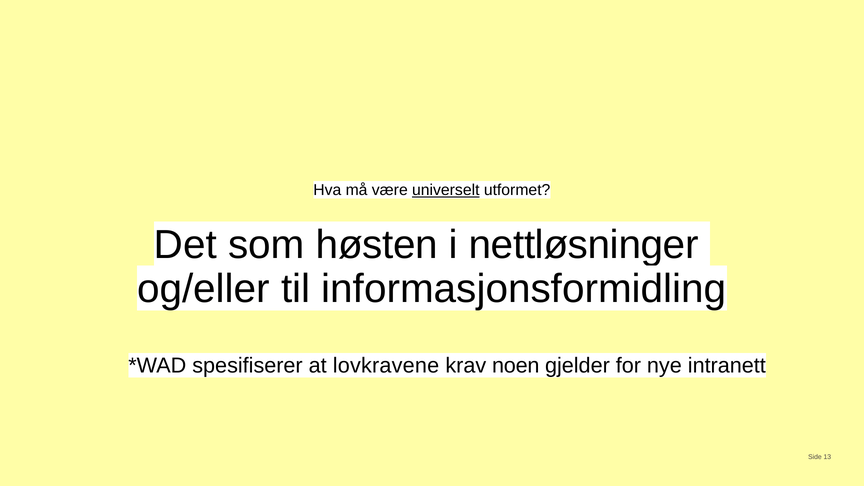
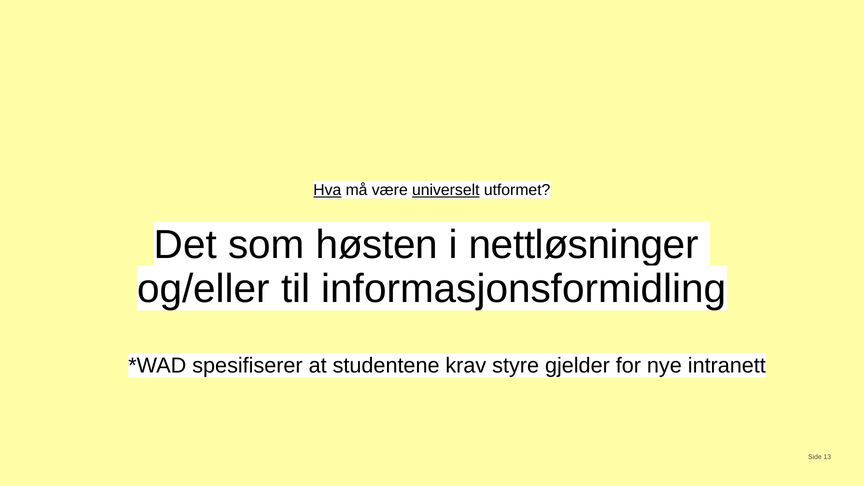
Hva underline: none -> present (327, 190)
lovkravene: lovkravene -> studentene (386, 366)
noen: noen -> styre (516, 366)
